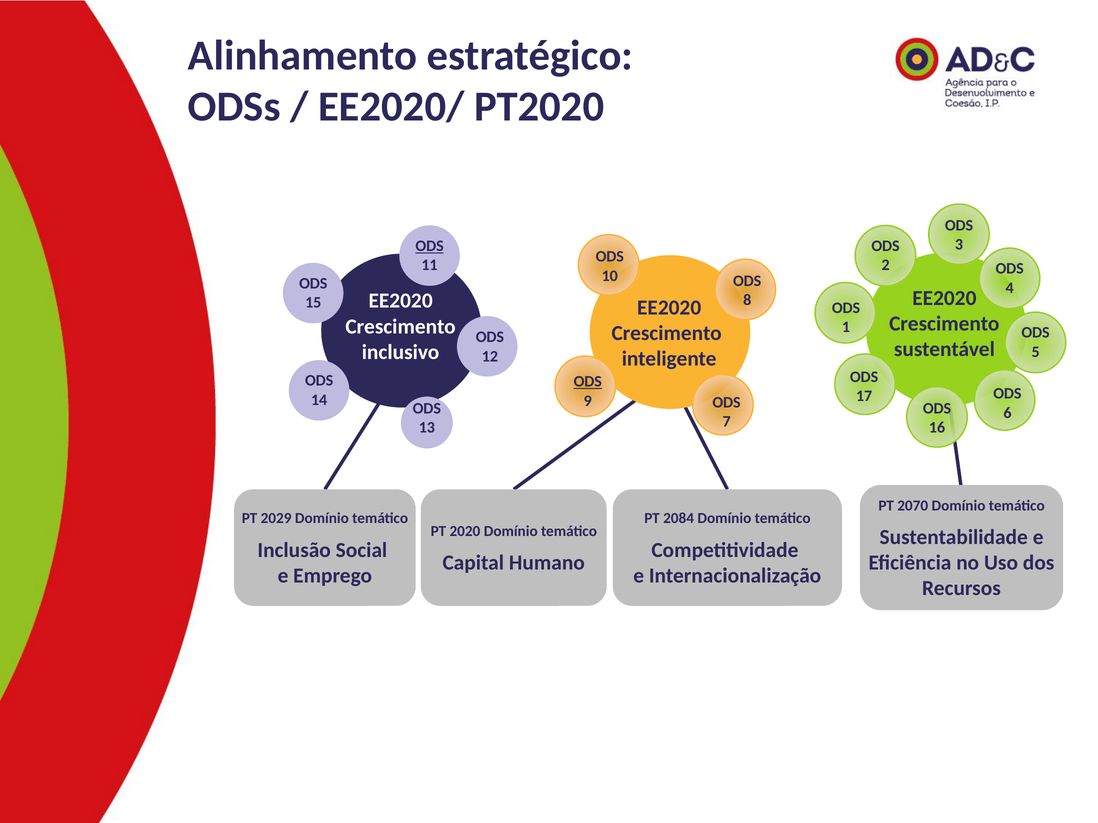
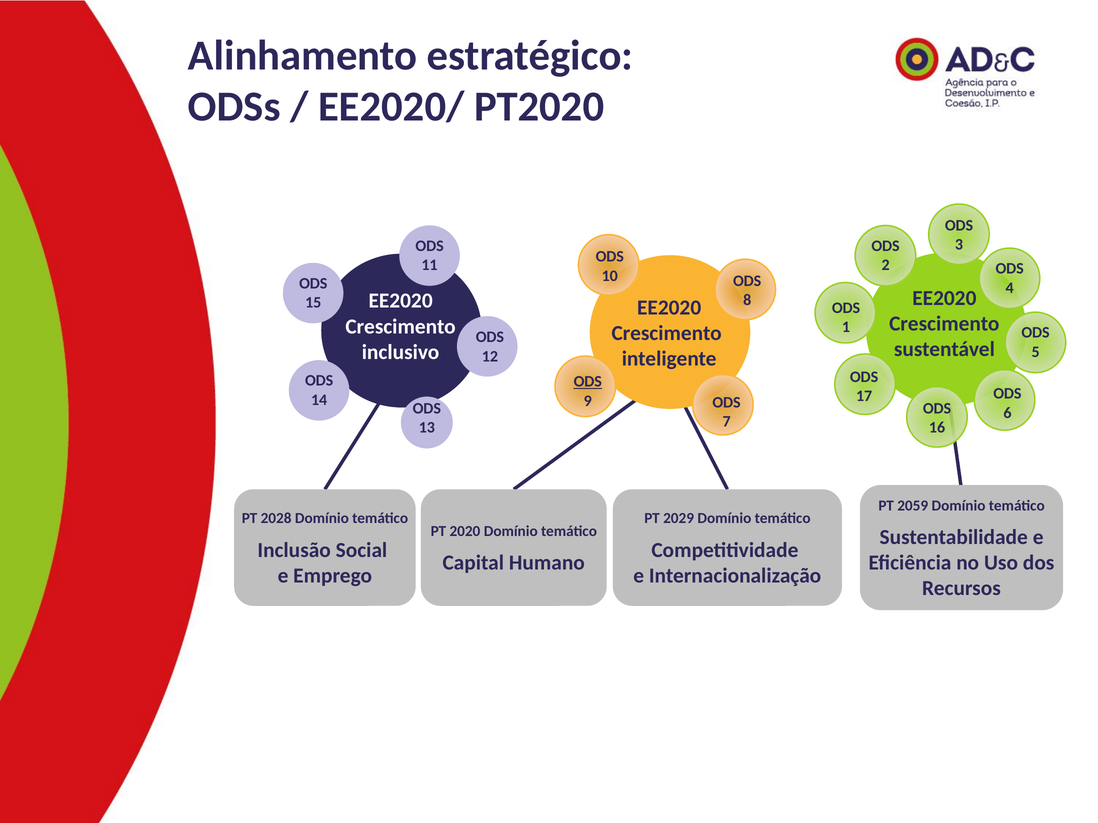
ODS underline: present -> none (430, 246)
2070: 2070 -> 2059 (913, 506)
2029: 2029 -> 2028 (276, 519)
2084: 2084 -> 2029 (679, 519)
